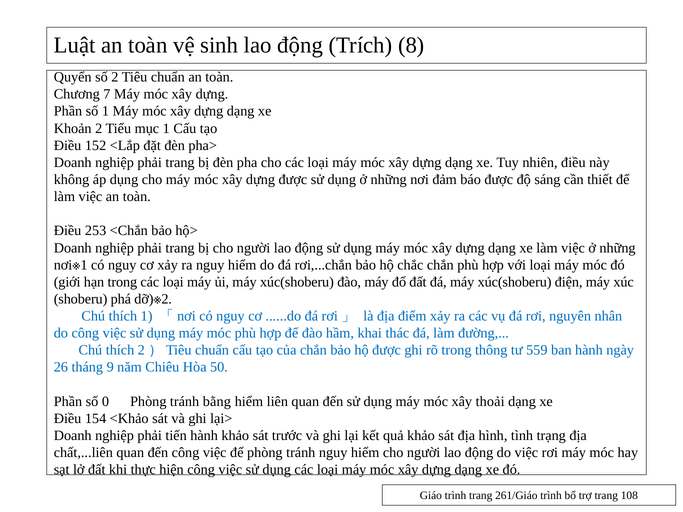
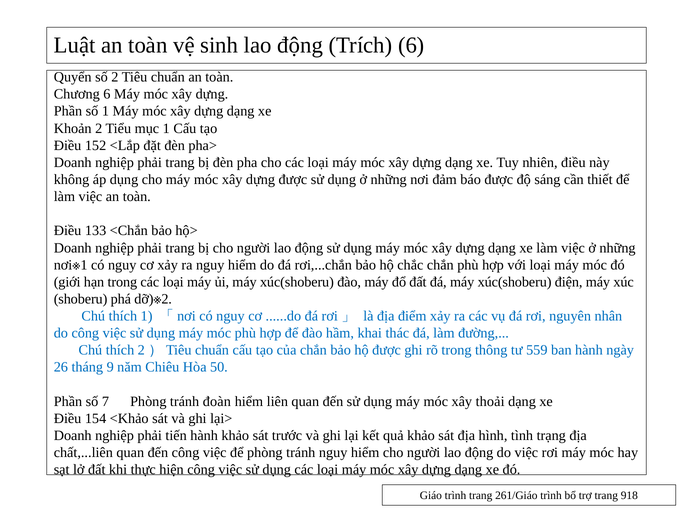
Trích 8: 8 -> 6 (411, 45)
Chương 7: 7 -> 6 (107, 94)
253: 253 -> 133 (96, 231)
0: 0 -> 7 (105, 402)
bằng: bằng -> đoàn (217, 402)
108: 108 -> 918 (629, 496)
